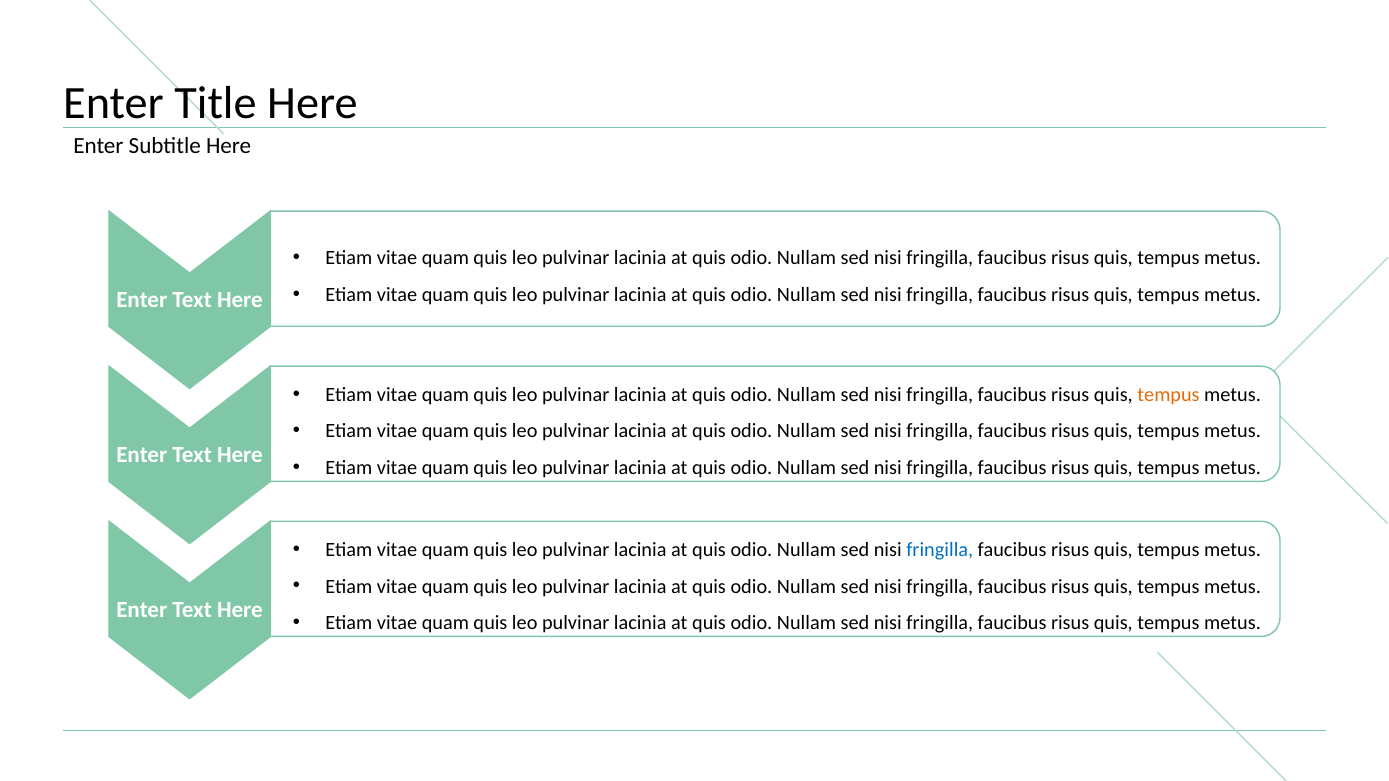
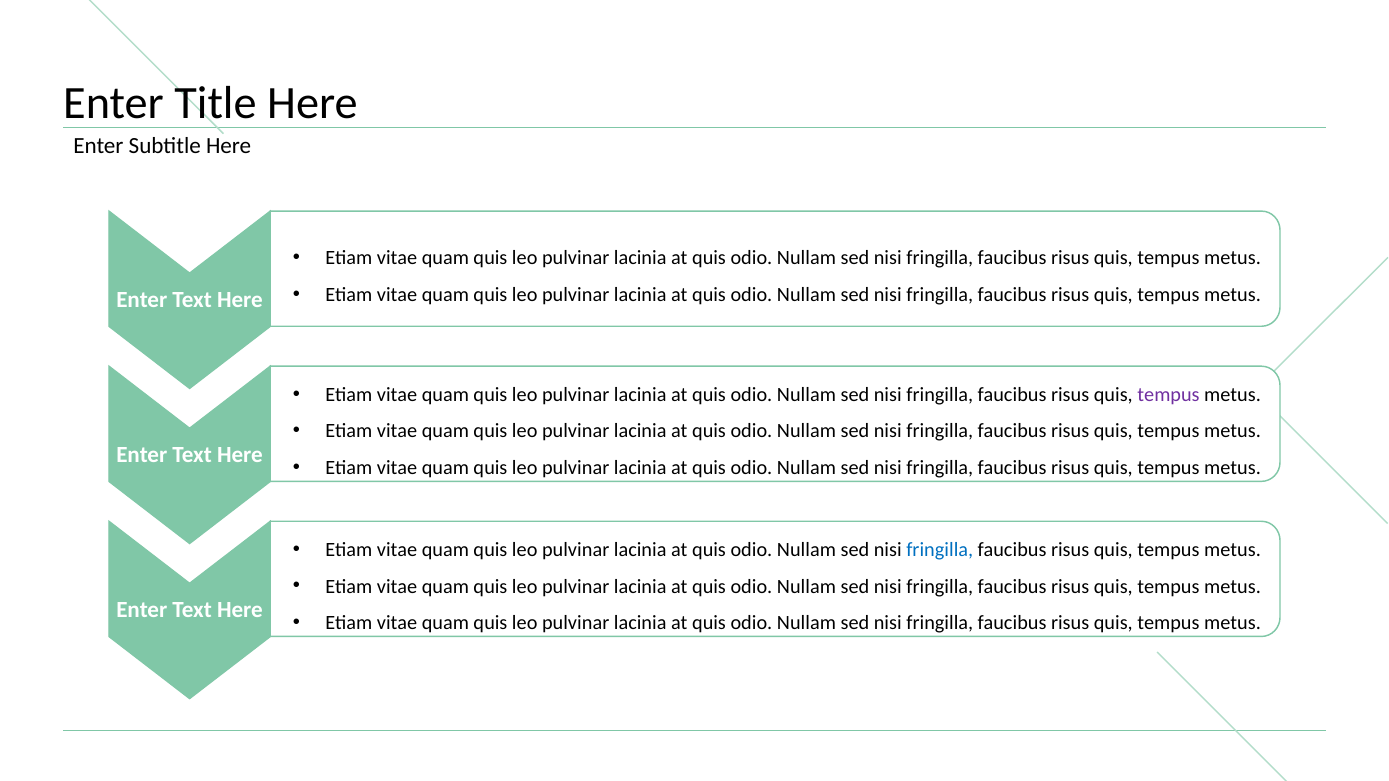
tempus colour: orange -> purple (1169, 395)
